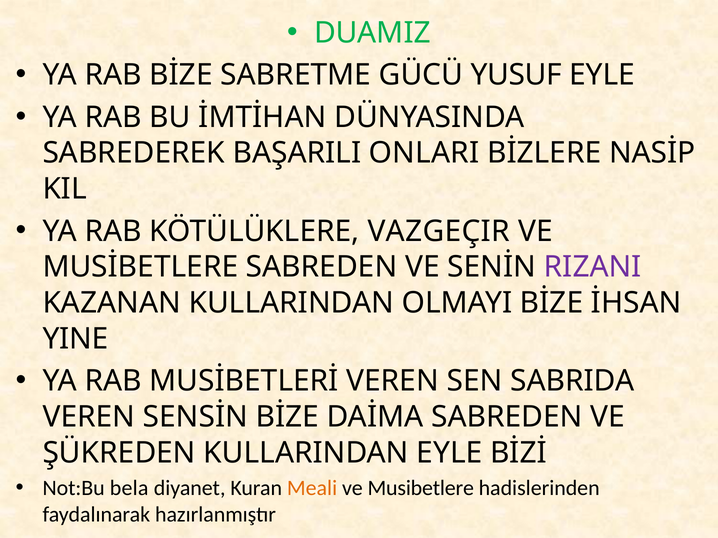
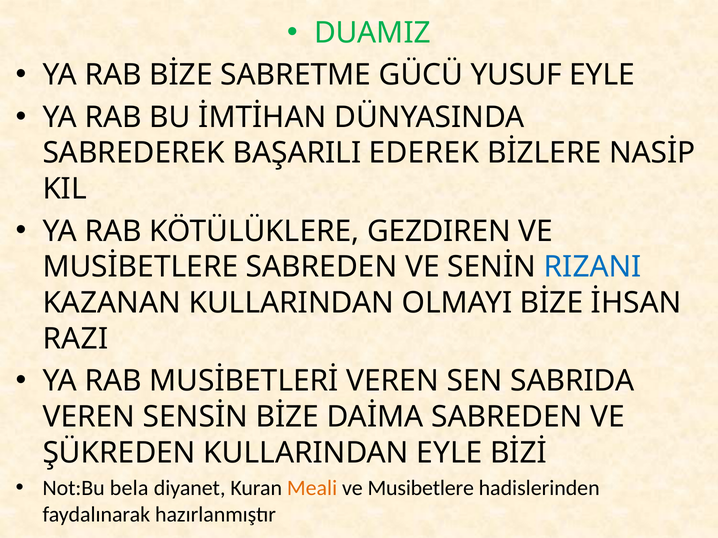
ONLARI: ONLARI -> EDEREK (424, 153)
VAZGEÇIR: VAZGEÇIR -> GEZDIREN (439, 231)
RIZANI colour: purple -> blue (593, 267)
YINE: YINE -> RAZI (75, 339)
